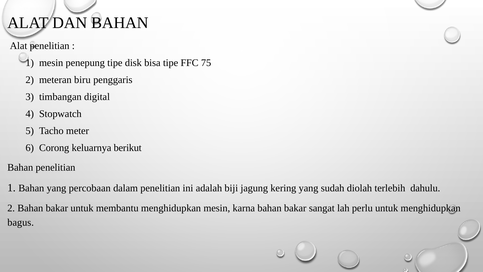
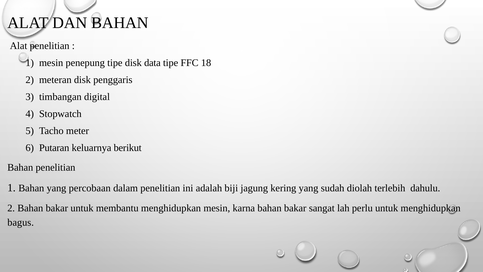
bisa: bisa -> data (152, 63)
75: 75 -> 18 (206, 63)
meteran biru: biru -> disk (82, 80)
Corong: Corong -> Putaran (54, 148)
